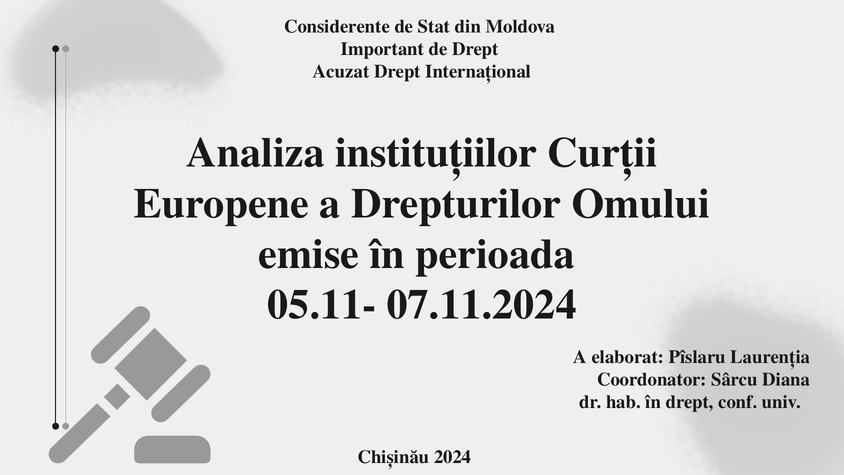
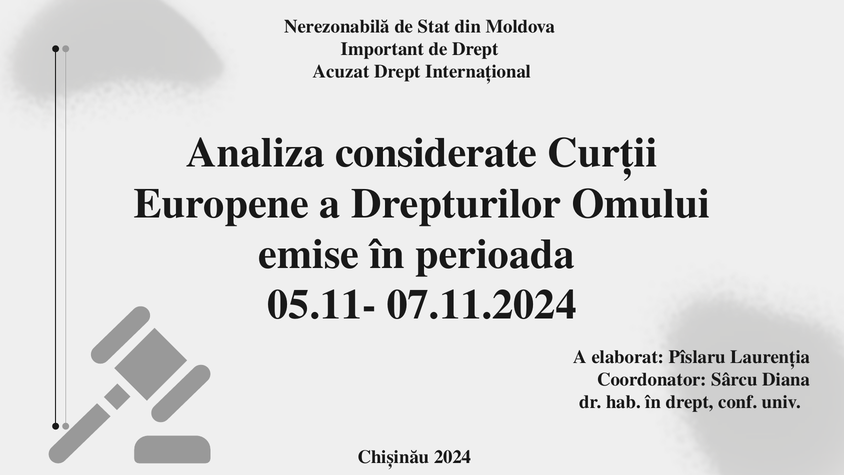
Considerente: Considerente -> Nerezonabilă (337, 26)
instituțiilor: instituțiilor -> considerate (436, 153)
